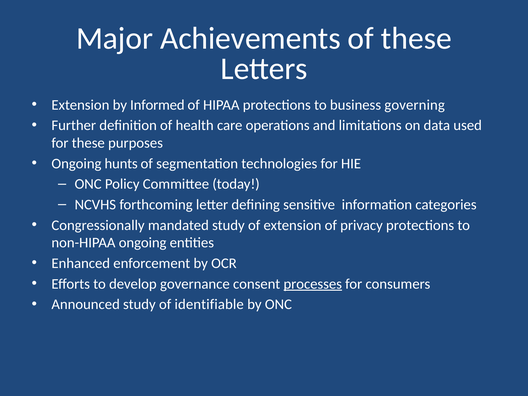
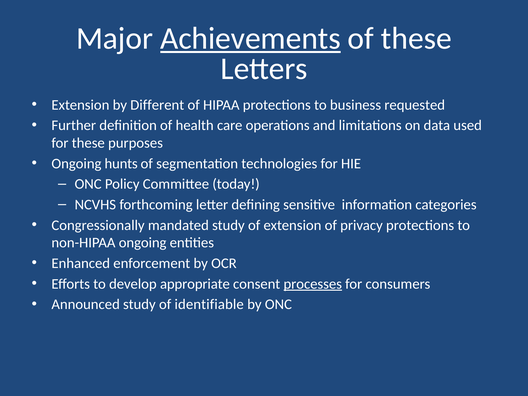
Achievements underline: none -> present (250, 38)
Informed: Informed -> Different (157, 105)
governing: governing -> requested (415, 105)
governance: governance -> appropriate (195, 284)
